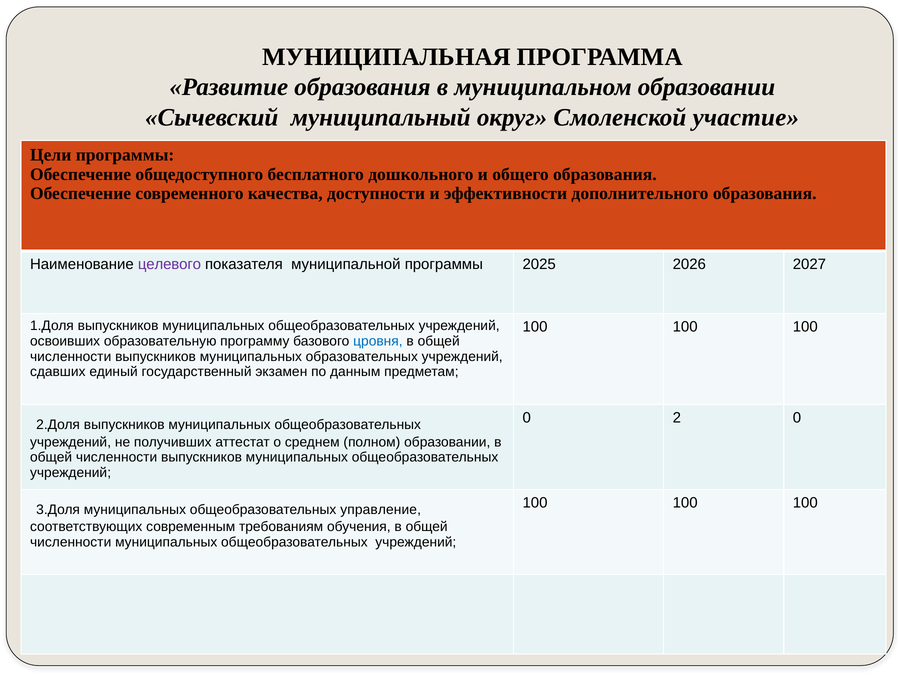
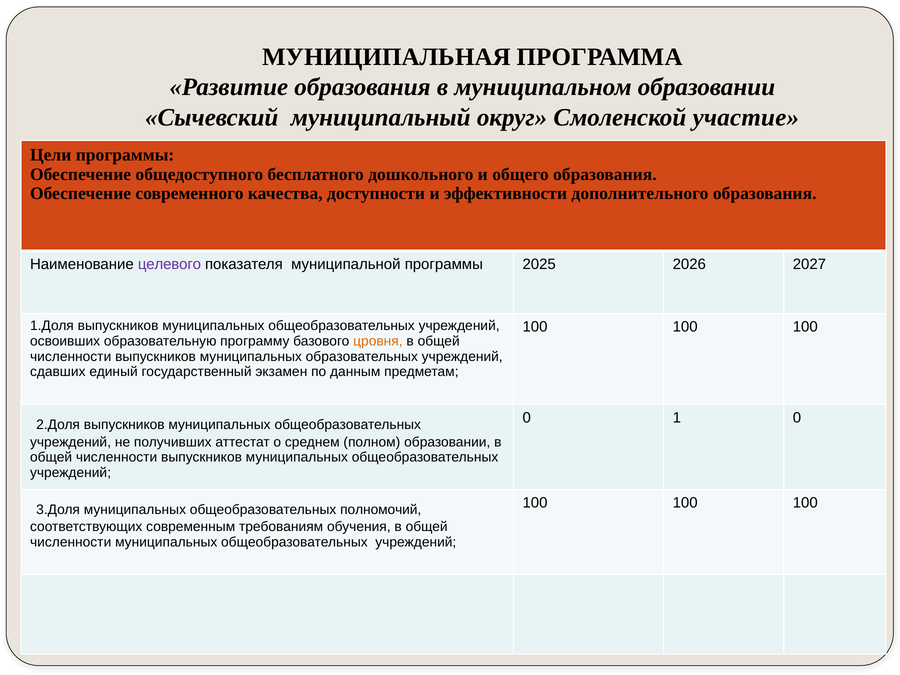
цровня colour: blue -> orange (378, 341)
2: 2 -> 1 (677, 418)
управление: управление -> полномочий (381, 510)
